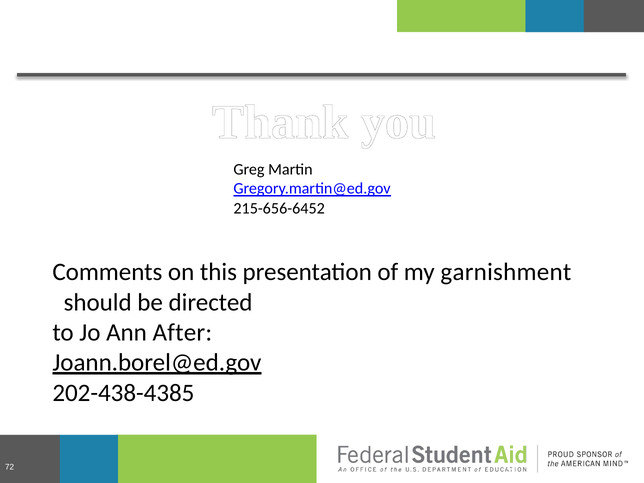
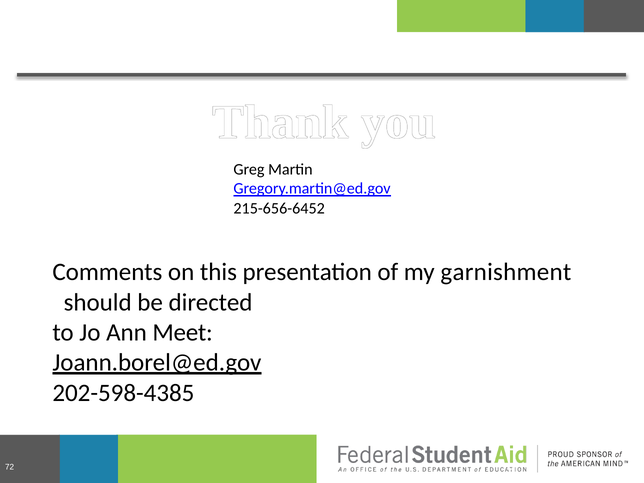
After: After -> Meet (183, 332)
202-438-4385: 202-438-4385 -> 202-598-4385 (123, 393)
